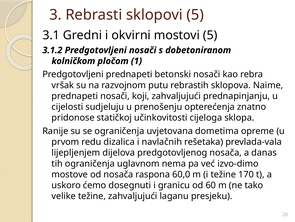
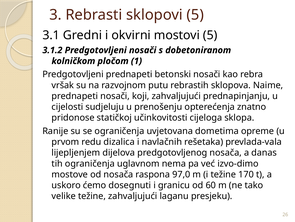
60,0: 60,0 -> 97,0 (181, 174)
